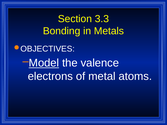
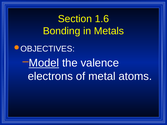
3.3: 3.3 -> 1.6 (102, 19)
